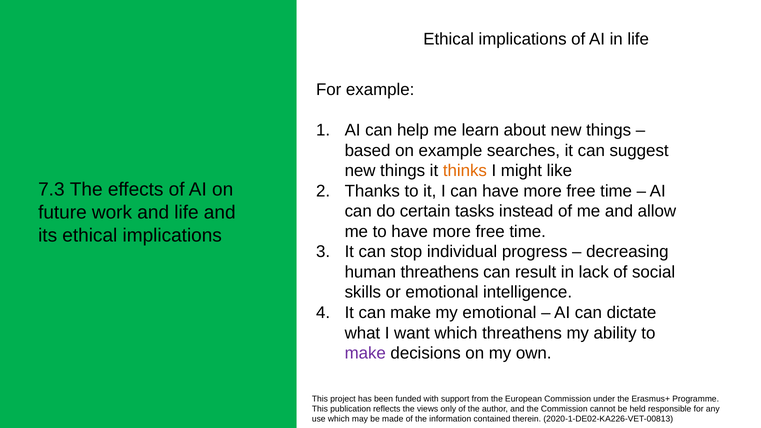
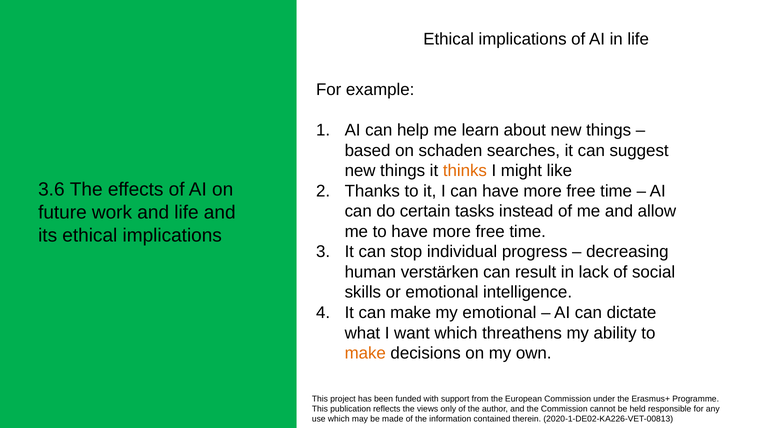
on example: example -> schaden (450, 150)
7.3: 7.3 -> 3.6 (51, 190)
human threathens: threathens -> verstärken (440, 272)
make colour: purple -> orange (365, 353)
